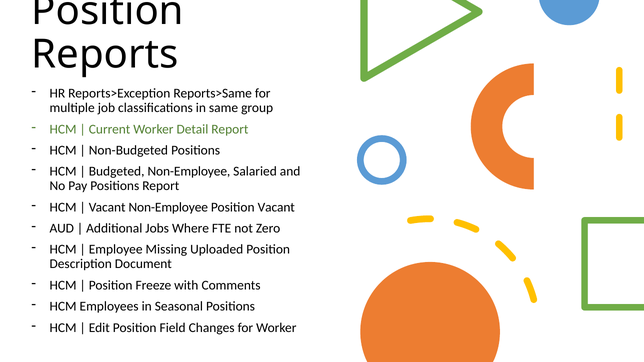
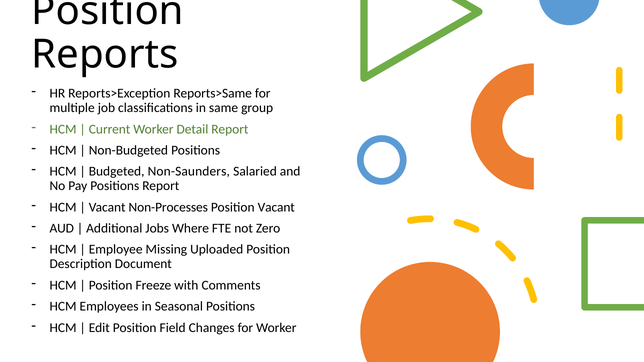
Budgeted Non-Employee: Non-Employee -> Non-Saunders (189, 172)
Vacant Non-Employee: Non-Employee -> Non-Processes (168, 207)
